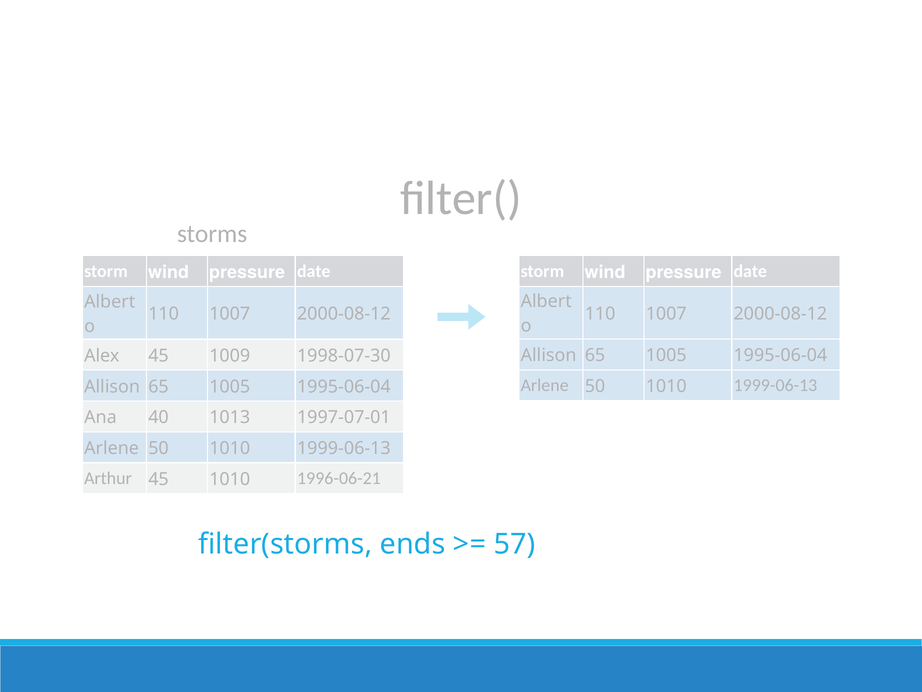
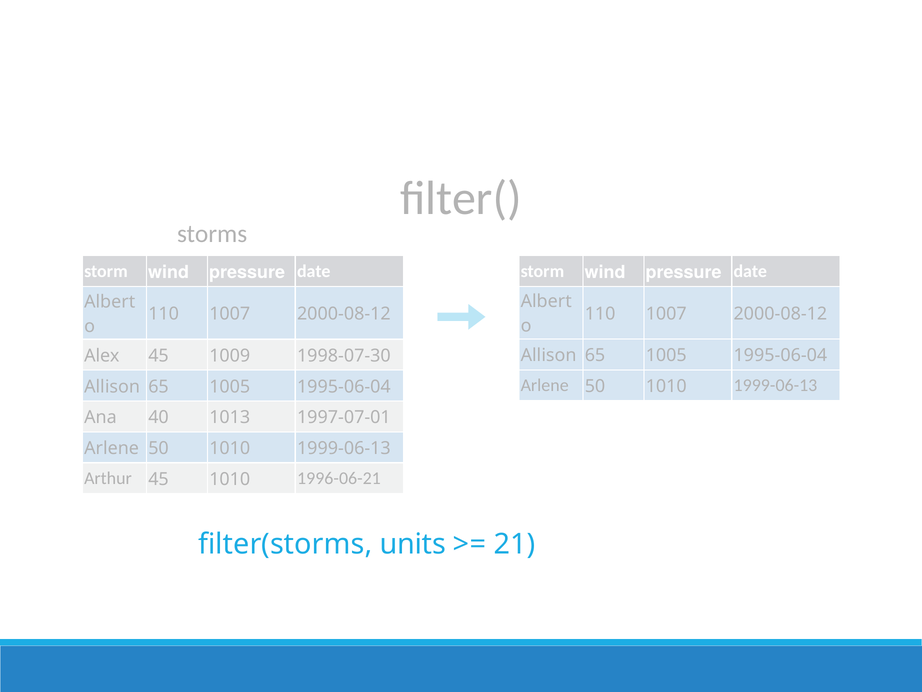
ends: ends -> units (413, 544)
57: 57 -> 21 (514, 544)
